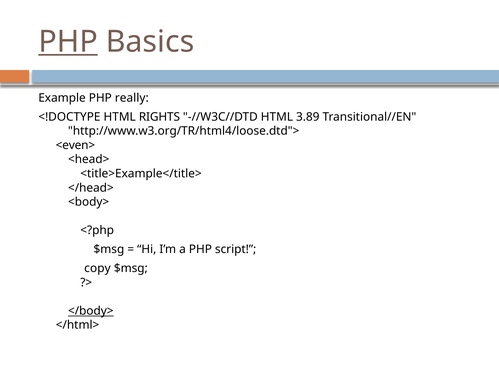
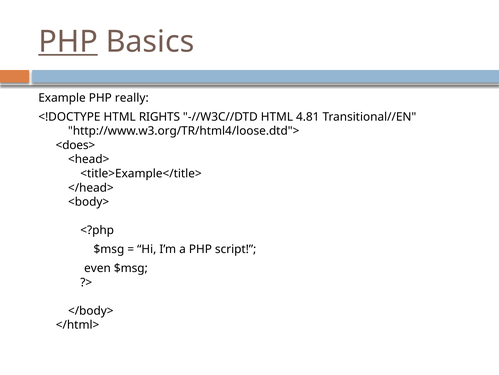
3.89: 3.89 -> 4.81 (308, 117)
<even>: <even> -> <does> (75, 145)
copy: copy -> even (97, 268)
</body> underline: present -> none (91, 310)
